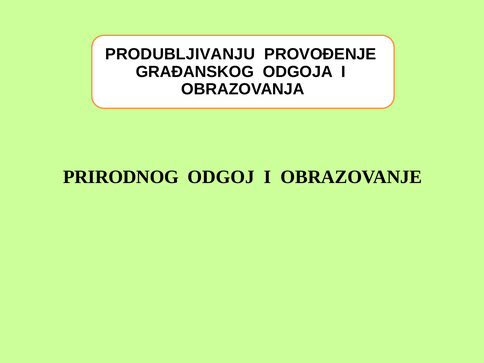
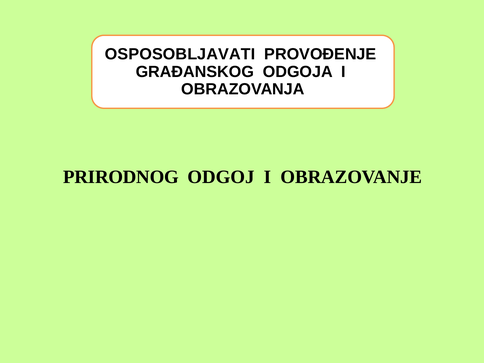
PRODUBLJIVANJU: PRODUBLJIVANJU -> OSPOSOBLJAVATI (180, 54)
